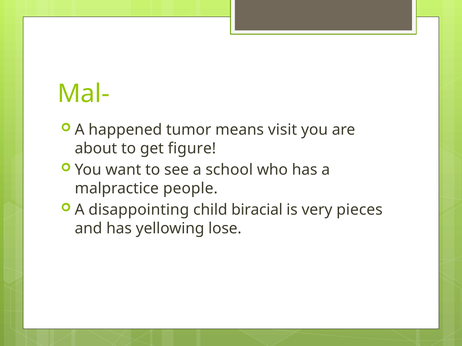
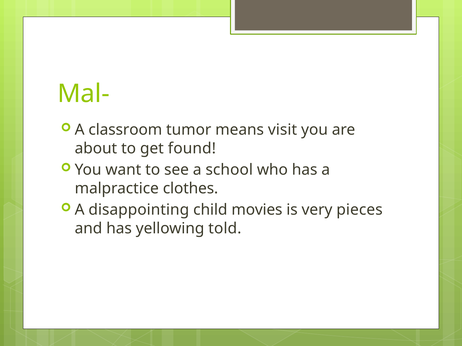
happened: happened -> classroom (125, 130)
figure: figure -> found (192, 149)
people: people -> clothes (191, 189)
biracial: biracial -> movies (257, 210)
lose: lose -> told (225, 229)
